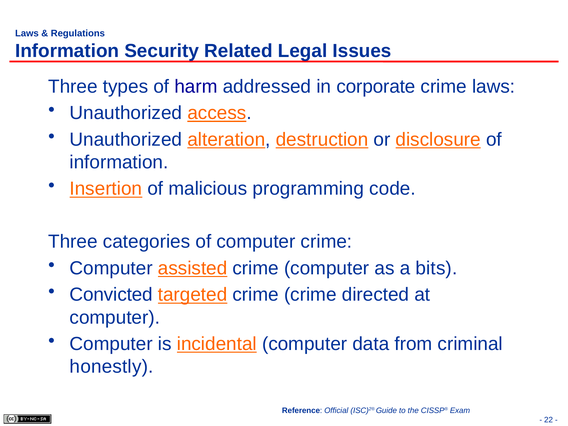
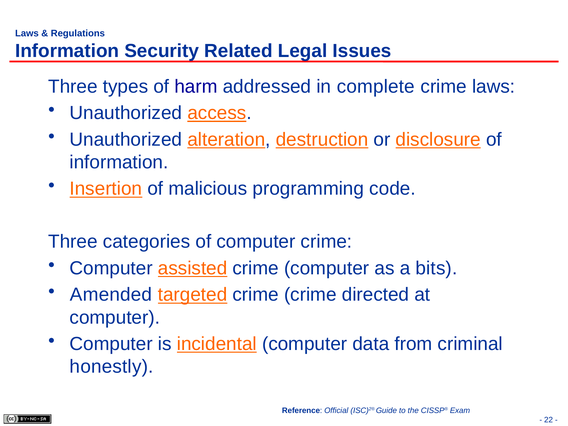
corporate: corporate -> complete (376, 87)
Convicted: Convicted -> Amended (111, 295)
